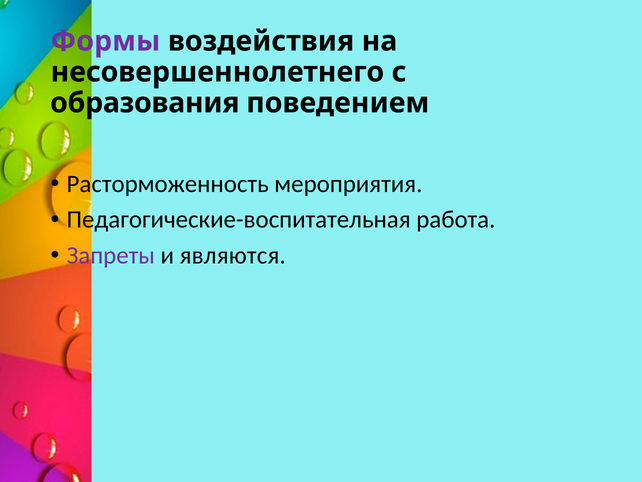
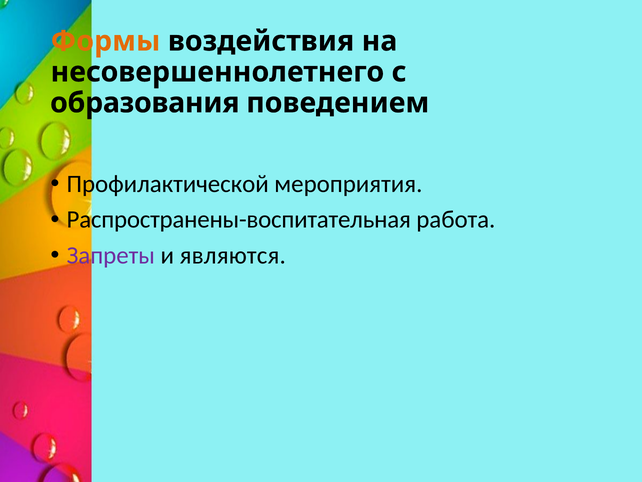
Формы colour: purple -> orange (105, 41)
Расторможенность: Расторможенность -> Профилактической (168, 184)
Педагогические-воспитательная: Педагогические-воспитательная -> Распространены-воспитательная (239, 220)
